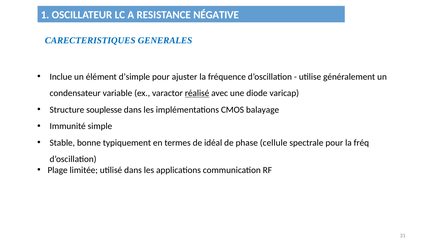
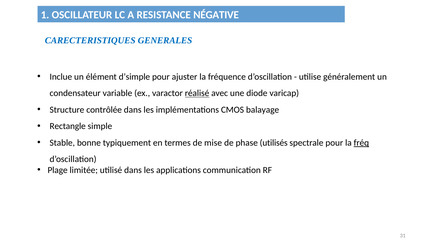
souplesse: souplesse -> contrôlée (104, 110)
Immunité: Immunité -> Rectangle (68, 126)
idéal: idéal -> mise (213, 143)
cellule: cellule -> utilisés (274, 143)
fréq underline: none -> present (361, 143)
